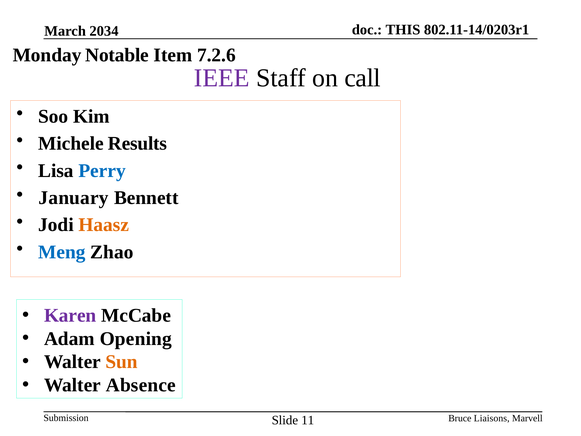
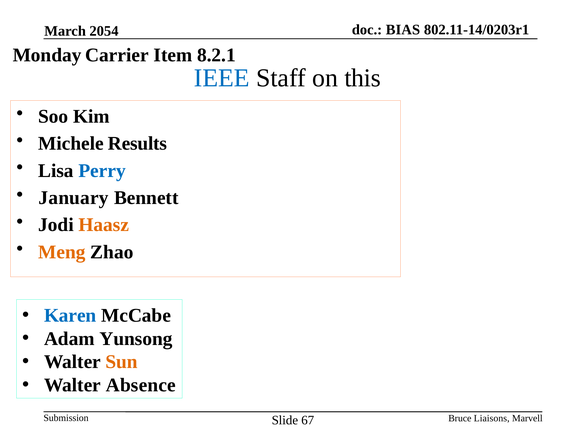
THIS: THIS -> BIAS (403, 30)
2034: 2034 -> 2054 (104, 31)
Notable: Notable -> Carrier (117, 55)
7.2.6: 7.2.6 -> 8.2.1 (216, 55)
IEEE colour: purple -> blue (222, 78)
call: call -> this (363, 78)
Meng colour: blue -> orange (62, 252)
Karen colour: purple -> blue (70, 315)
Opening: Opening -> Yunsong (136, 338)
11: 11 -> 67 (308, 420)
